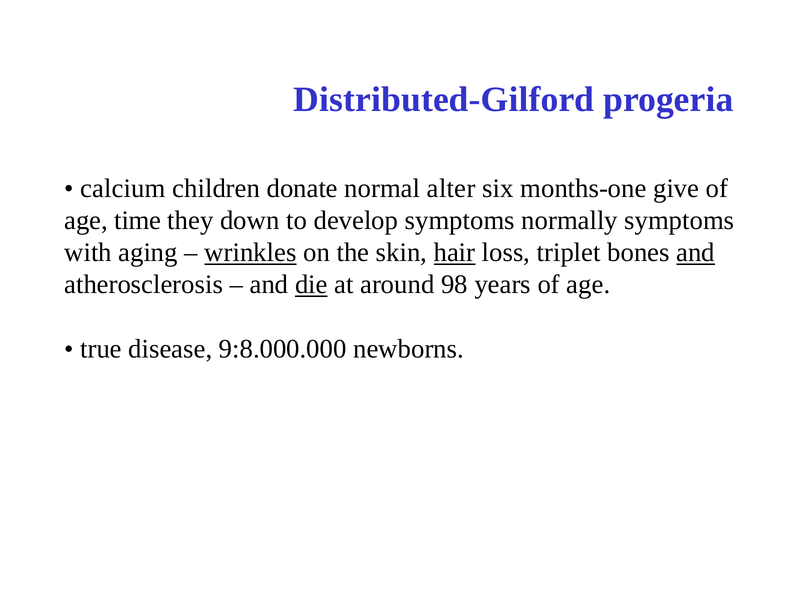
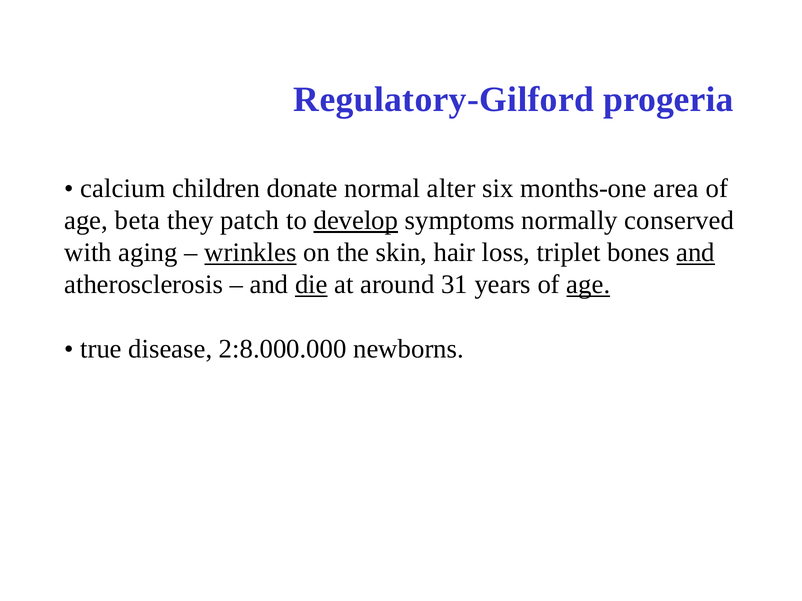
Distributed-Gilford: Distributed-Gilford -> Regulatory-Gilford (444, 100)
give: give -> area (676, 189)
time: time -> beta (138, 221)
down: down -> patch (250, 221)
develop underline: none -> present (356, 221)
normally symptoms: symptoms -> conserved (679, 221)
hair underline: present -> none (455, 253)
98: 98 -> 31 (454, 285)
age underline: none -> present (588, 285)
9:8.000.000: 9:8.000.000 -> 2:8.000.000 (283, 349)
